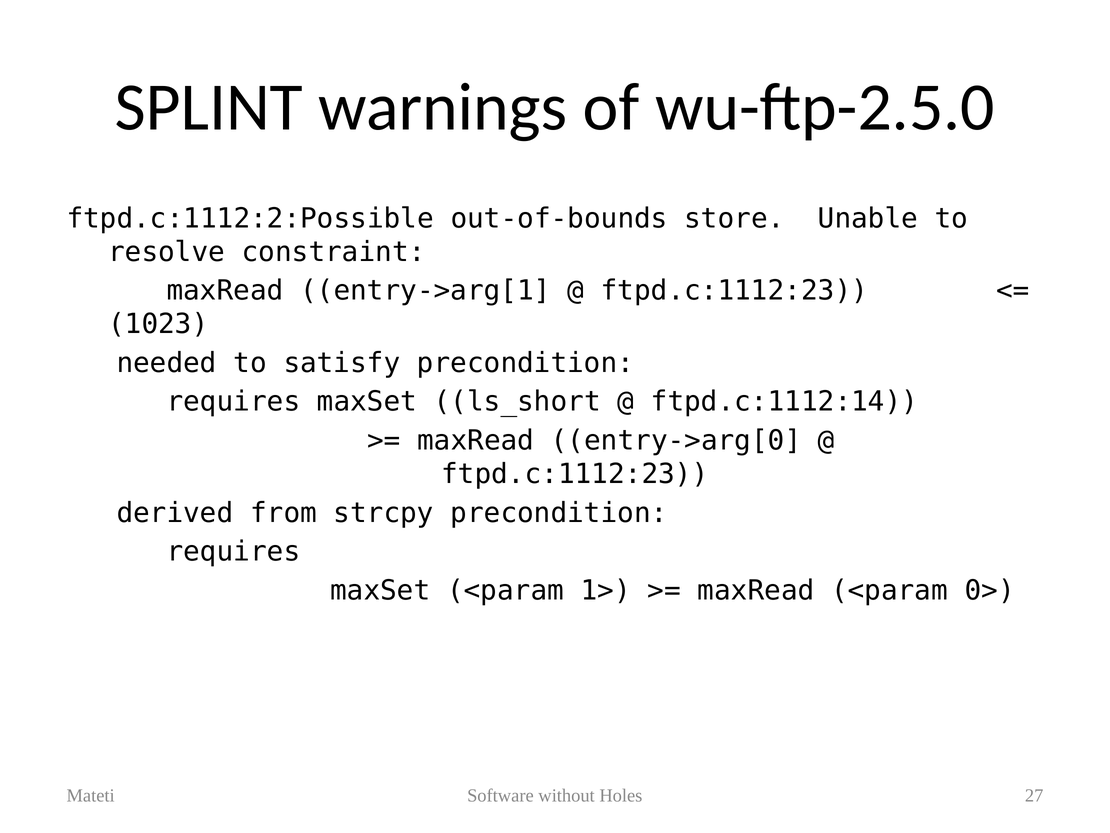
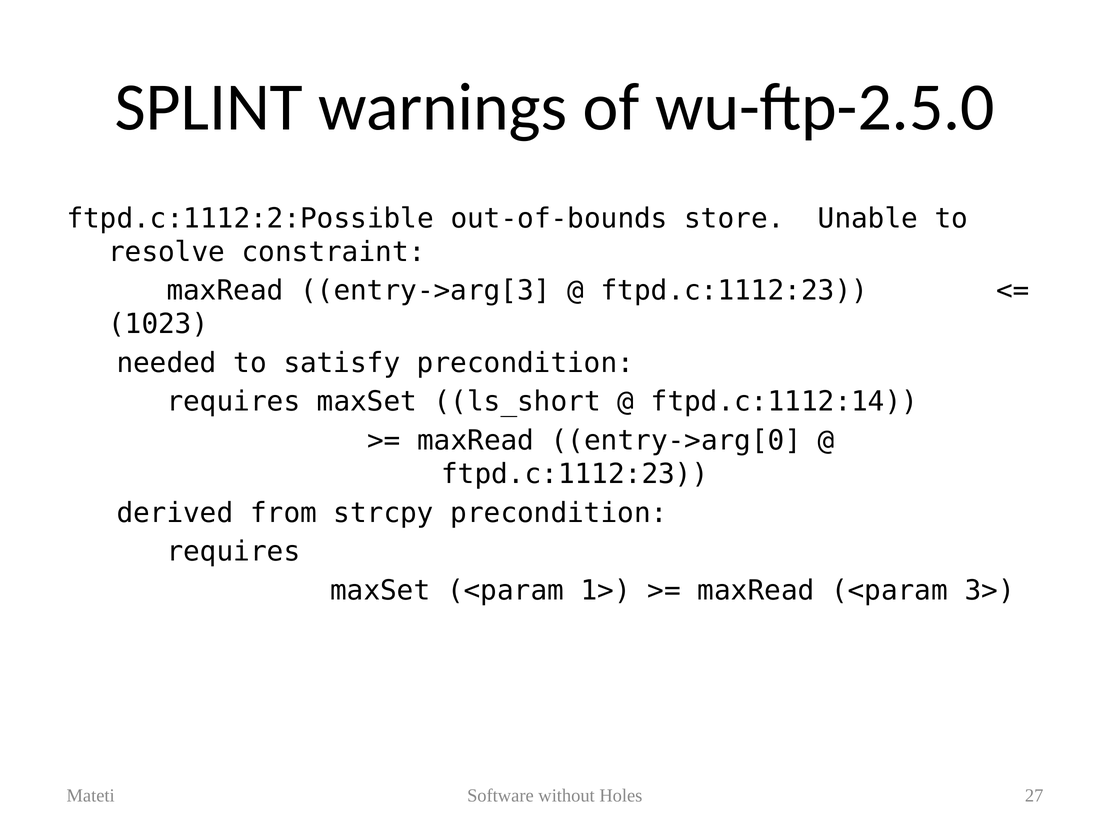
entry->arg[1: entry->arg[1 -> entry->arg[3 (425, 291)
0>: 0> -> 3> (990, 590)
